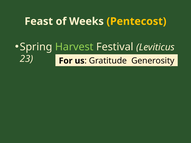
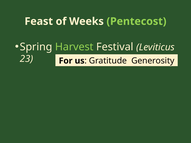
Pentecost colour: yellow -> light green (136, 21)
